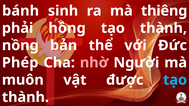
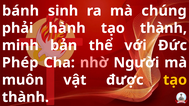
thiêng: thiêng -> chúng (164, 11)
hồng: hồng -> hành (67, 28)
nồng: nồng -> minh (20, 45)
tạo colour: light blue -> yellow (175, 80)
